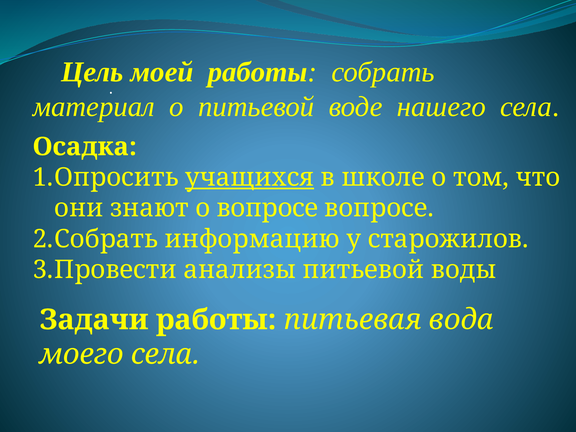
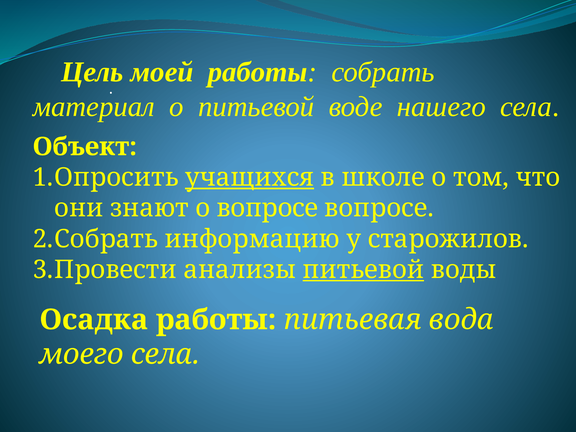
Осадка: Осадка -> Объект (85, 147)
питьевой underline: none -> present (363, 270)
Задачи: Задачи -> Осадка (94, 320)
